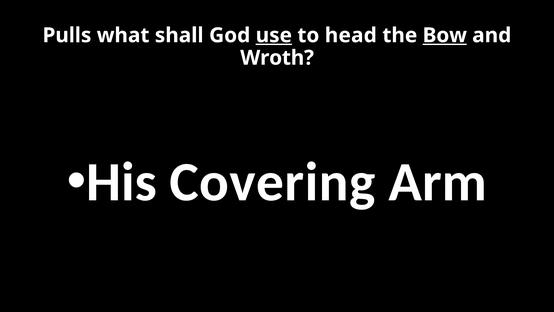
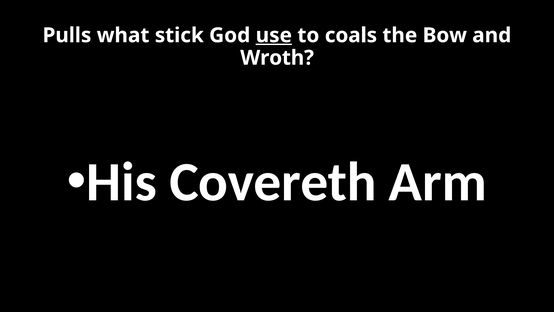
shall: shall -> stick (179, 35)
head: head -> coals (351, 35)
Bow underline: present -> none (445, 35)
Covering: Covering -> Covereth (273, 182)
